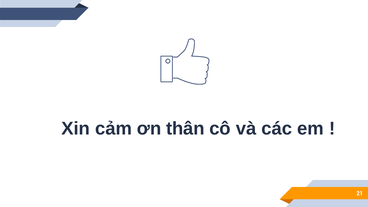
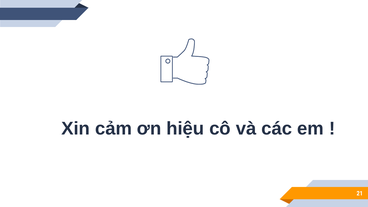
thân: thân -> hiệu (185, 129)
